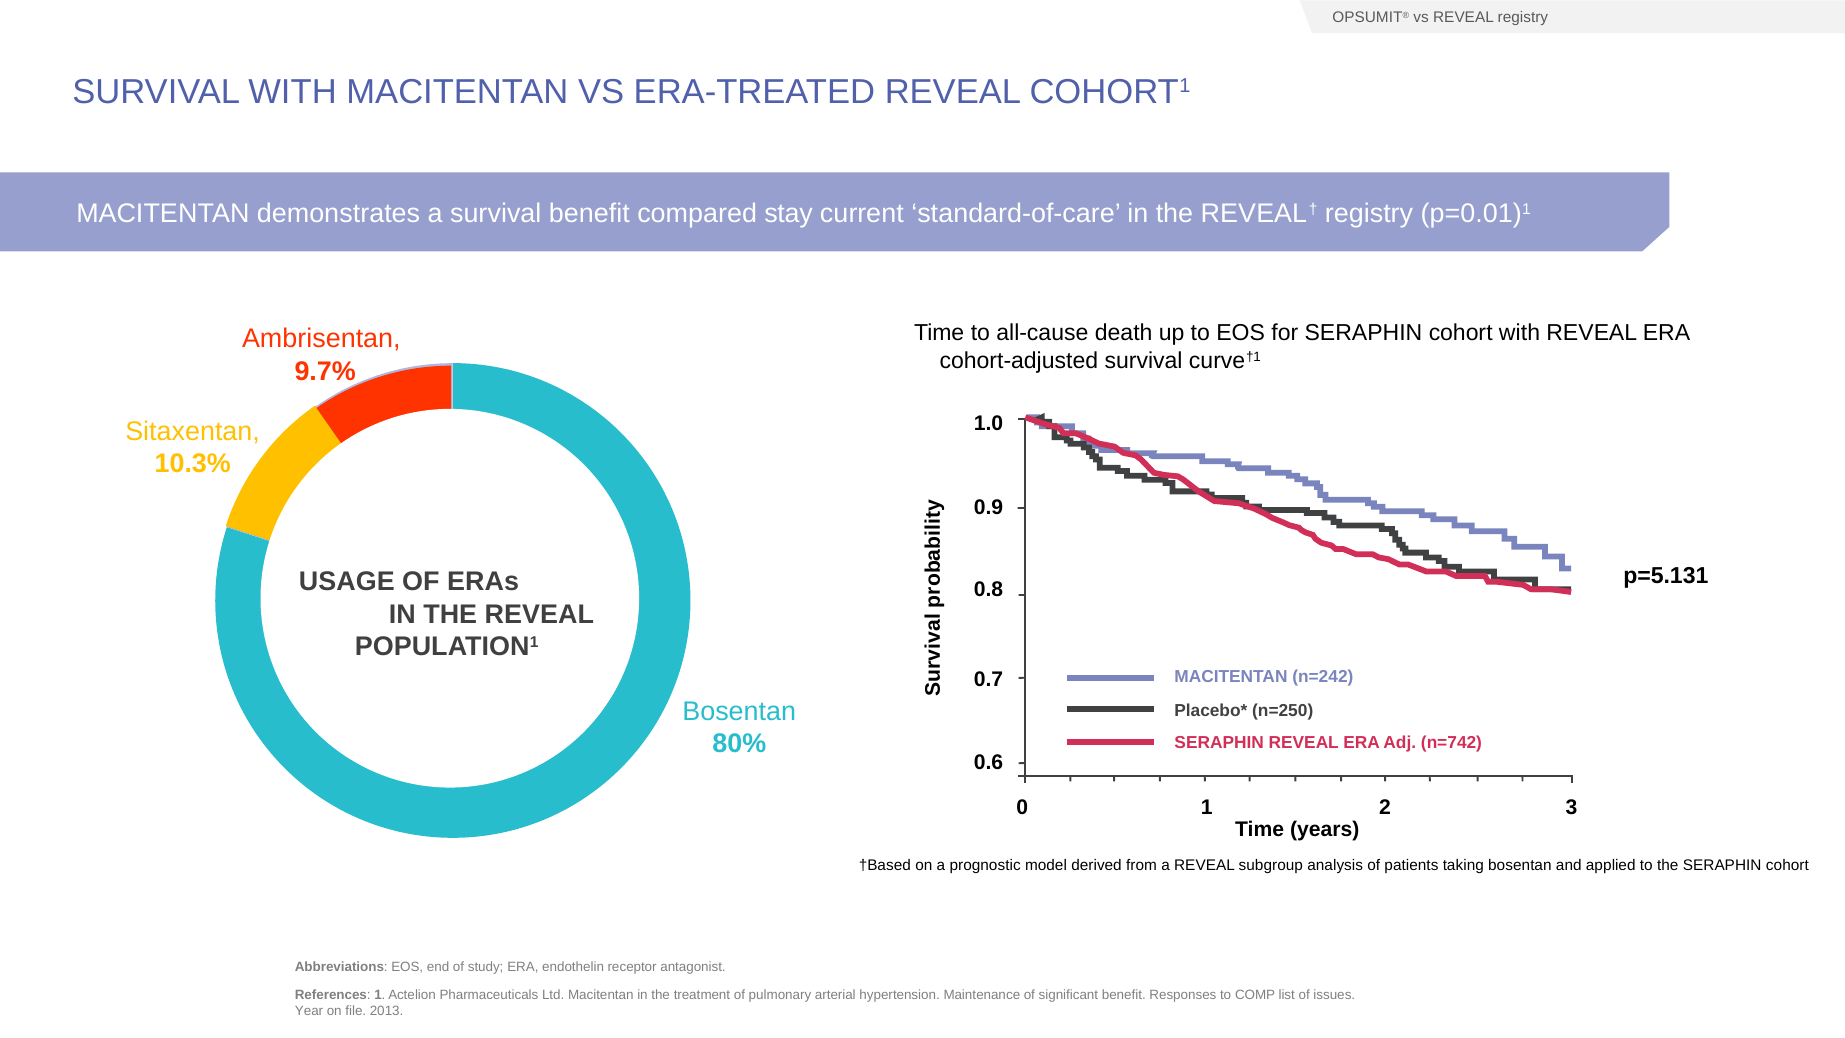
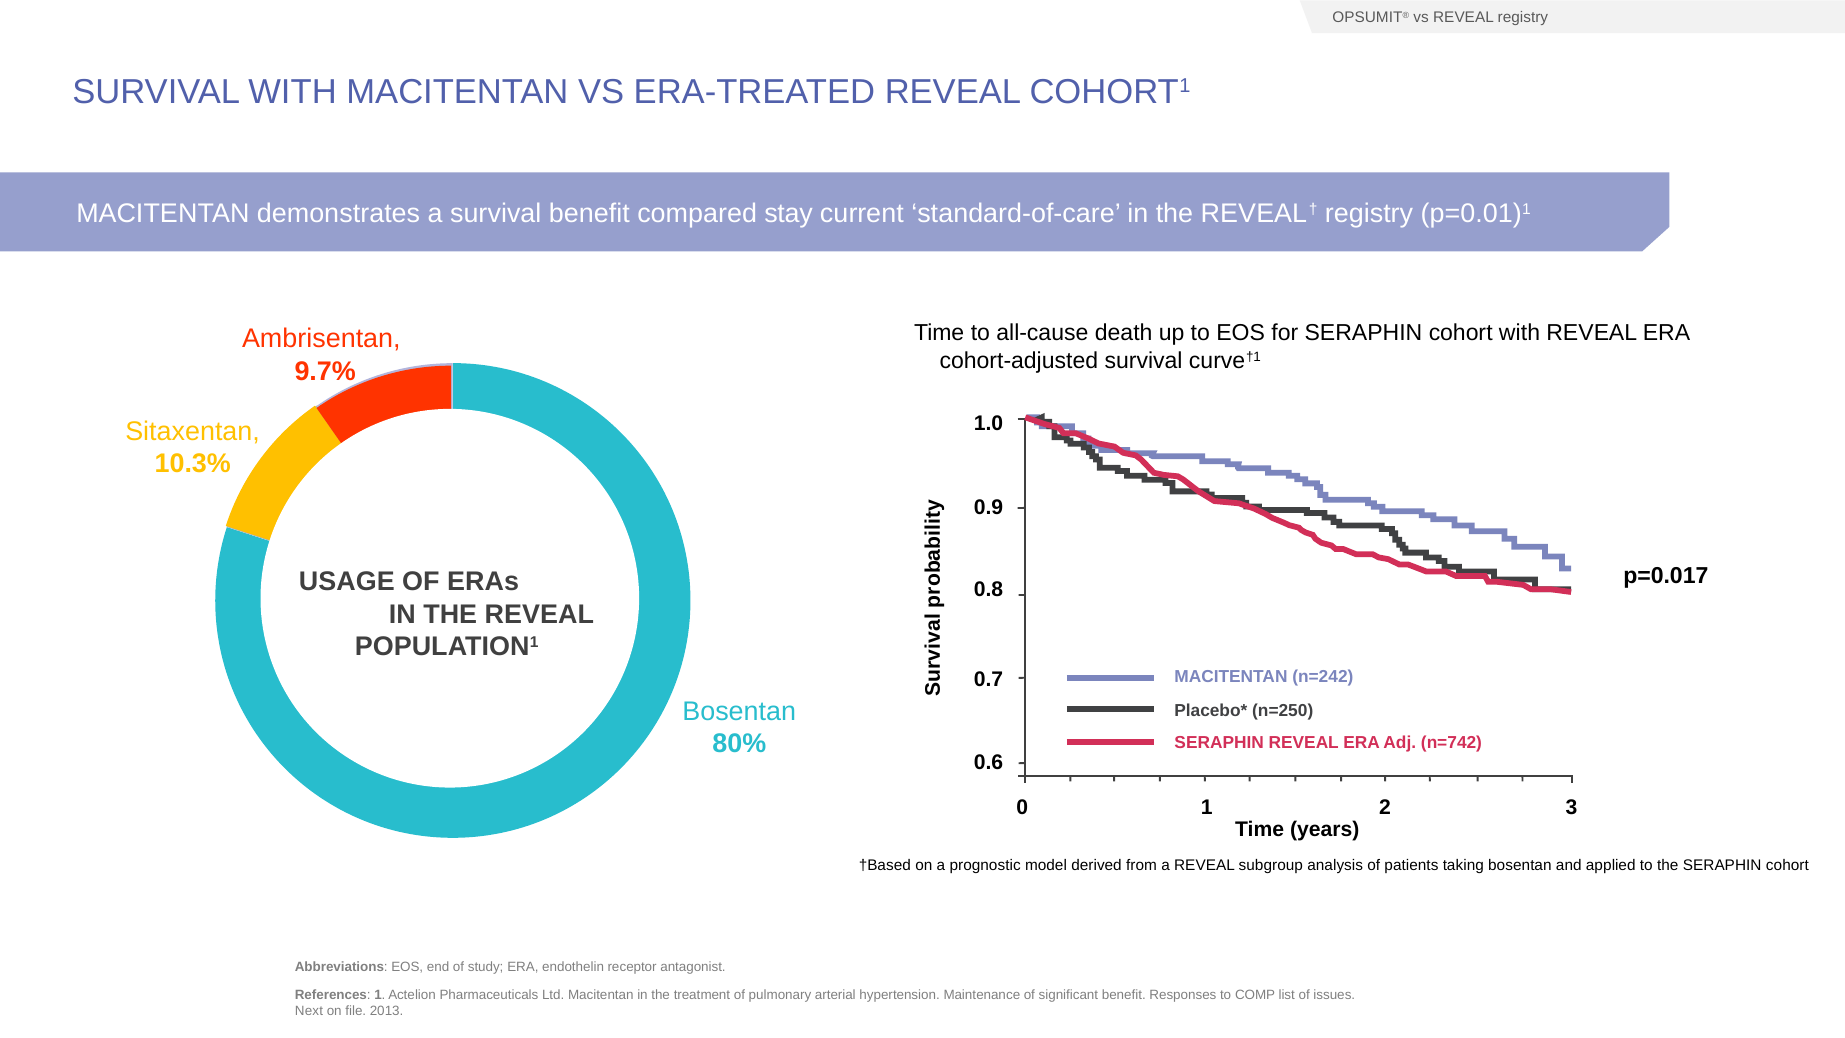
p=5.131: p=5.131 -> p=0.017 (1666, 575)
Year: Year -> Next (309, 1011)
